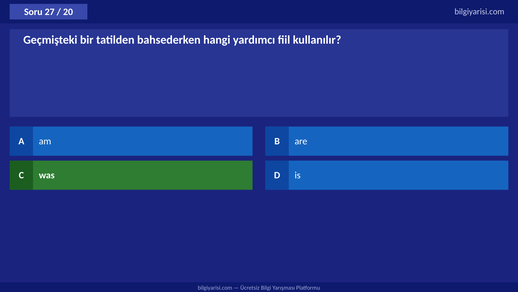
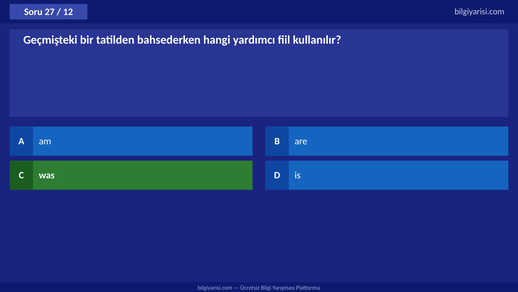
20: 20 -> 12 (68, 12)
